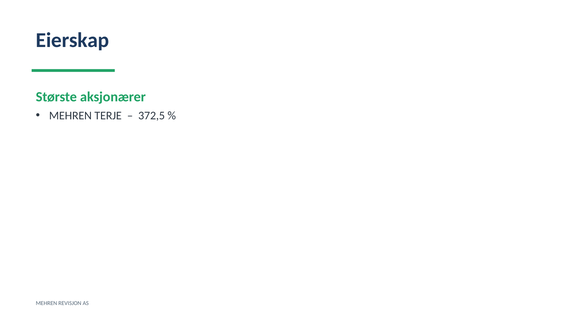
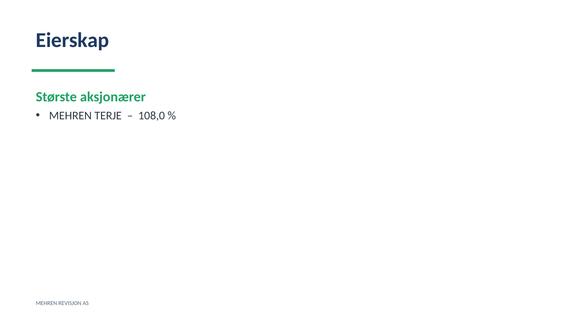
372,5: 372,5 -> 108,0 (152, 116)
